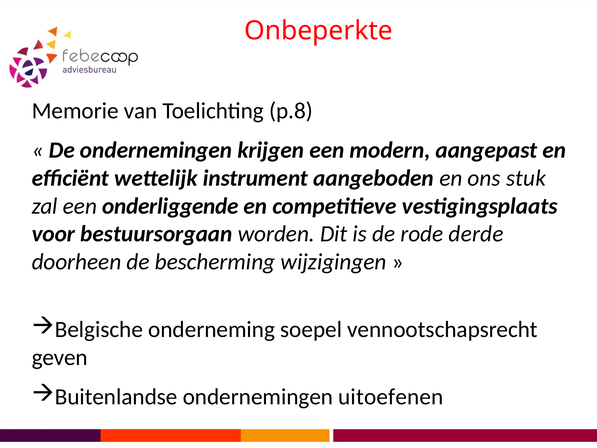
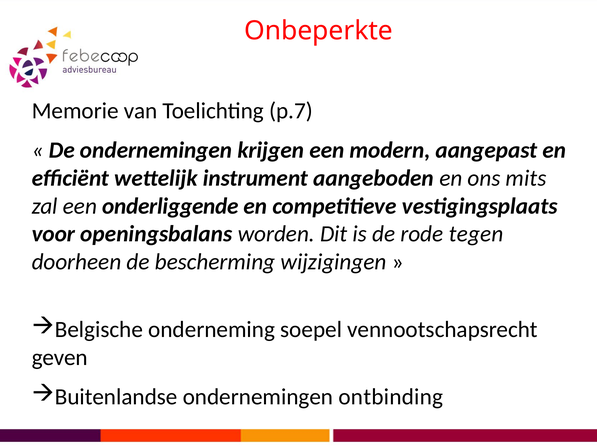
p.8: p.8 -> p.7 (291, 111)
stuk: stuk -> mits (526, 178)
bestuursorgaan: bestuursorgaan -> openingsbalans (156, 234)
derde: derde -> tegen (476, 234)
uitoefenen: uitoefenen -> ontbinding (391, 397)
